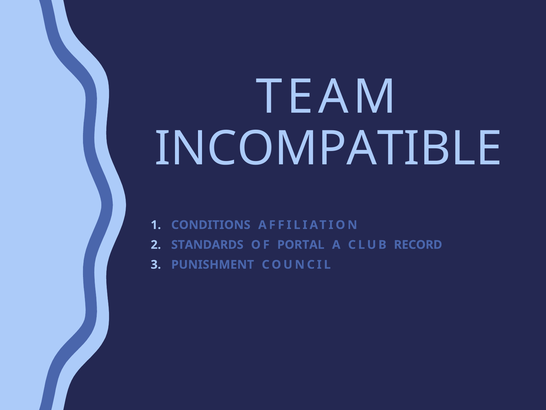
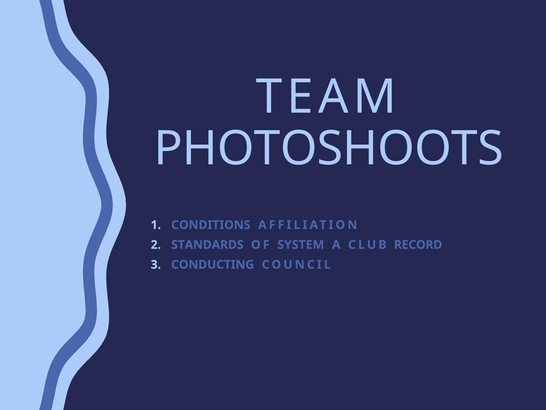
INCOMPATIBLE: INCOMPATIBLE -> PHOTOSHOOTS (329, 149)
PORTAL: PORTAL -> SYSTEM (301, 245)
PUNISHMENT: PUNISHMENT -> CONDUCTING (213, 264)
